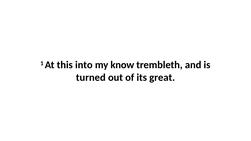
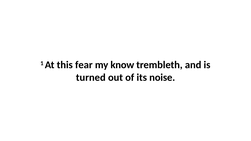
into: into -> fear (84, 65)
great: great -> noise (162, 78)
